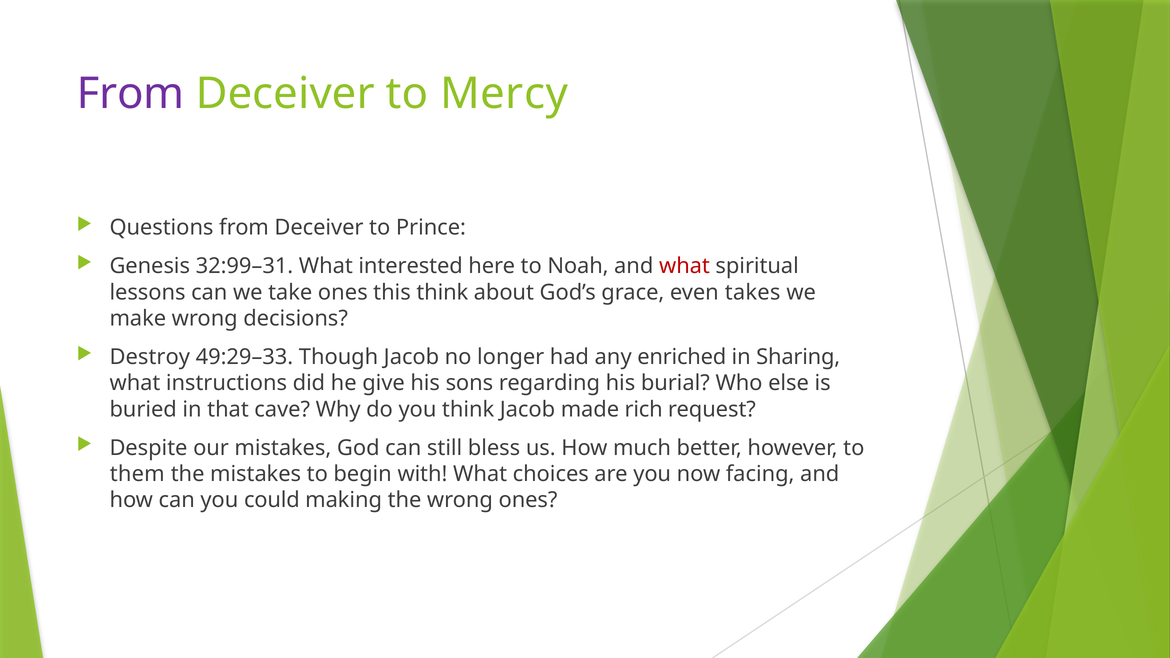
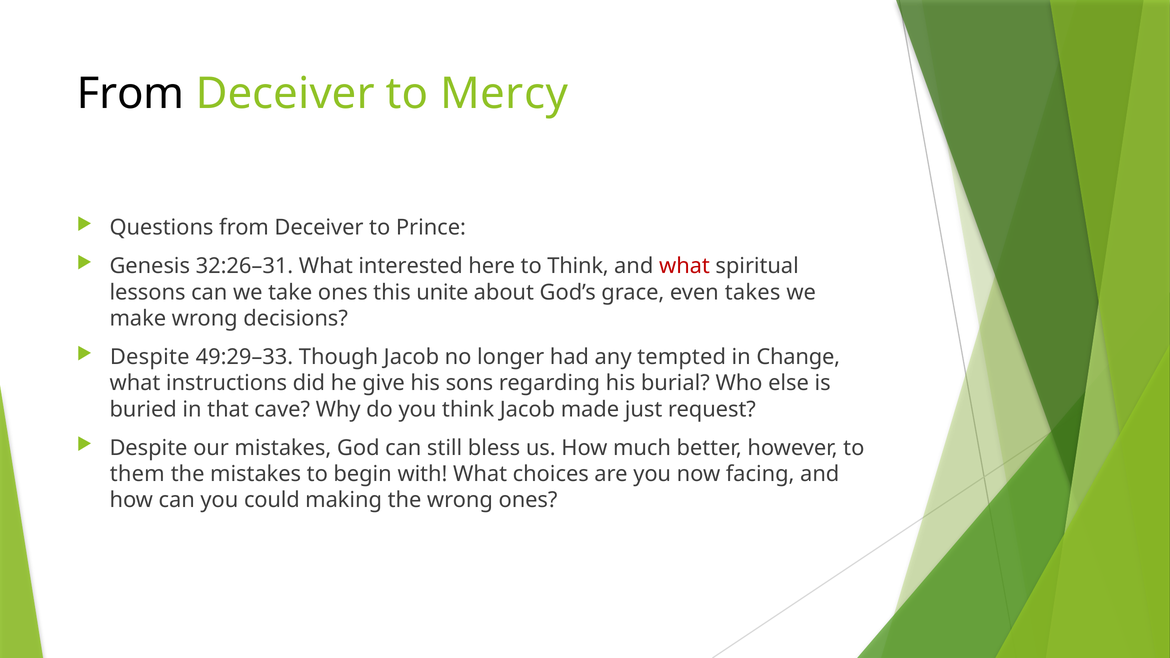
From colour: purple -> black (131, 94)
32:99–31: 32:99–31 -> 32:26–31 (244, 266)
to Noah: Noah -> Think (578, 266)
this think: think -> unite (442, 292)
Destroy: Destroy -> Despite (150, 357)
enriched: enriched -> tempted (682, 357)
Sharing: Sharing -> Change (798, 357)
rich: rich -> just (644, 409)
